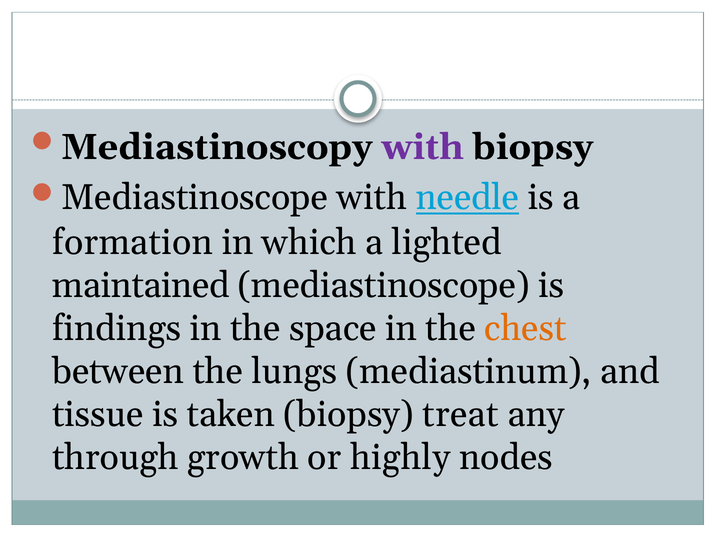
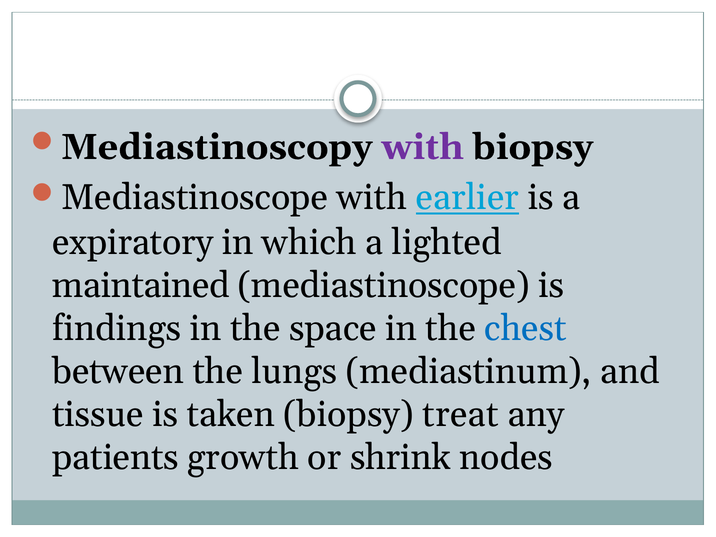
needle: needle -> earlier (467, 197)
formation: formation -> expiratory (133, 243)
chest colour: orange -> blue (525, 329)
through: through -> patients (115, 457)
highly: highly -> shrink (400, 457)
